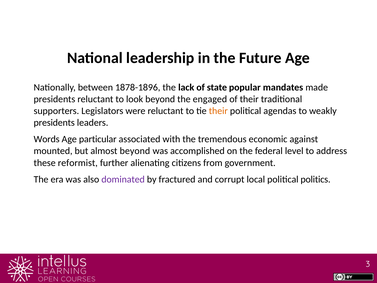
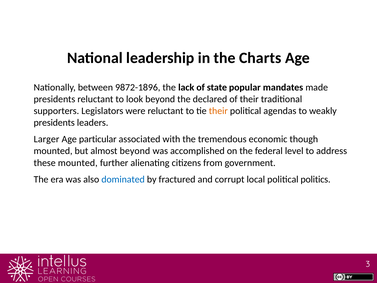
Future: Future -> Charts (260, 58)
1878-1896: 1878-1896 -> 9872-1896 (138, 87)
engaged: engaged -> declared (210, 99)
Words: Words -> Larger (47, 139)
against: against -> though (304, 139)
these reformist: reformist -> mounted (78, 163)
dominated colour: purple -> blue (123, 179)
